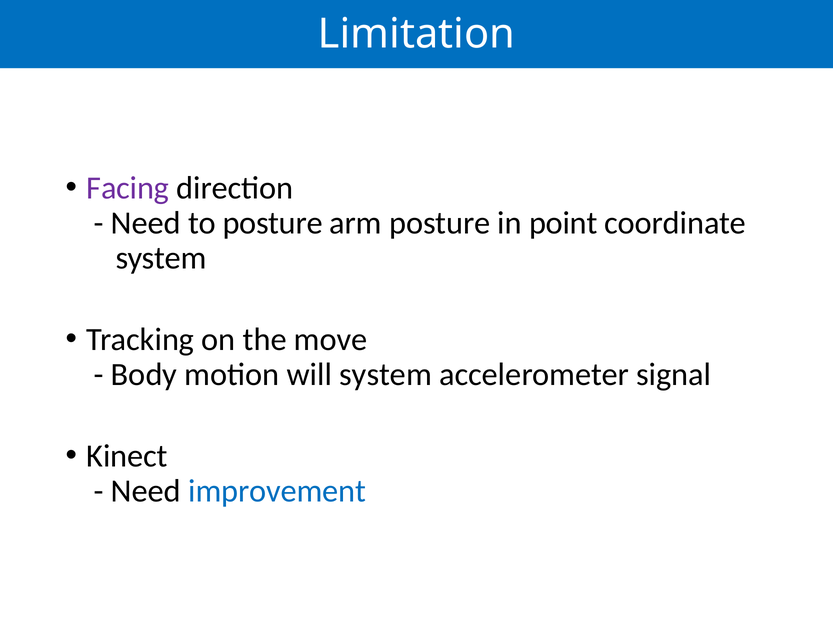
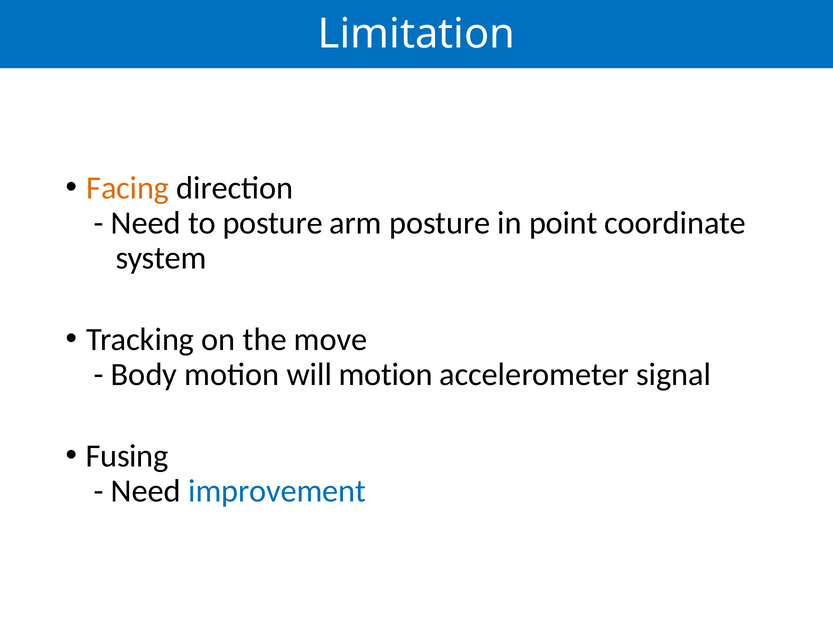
Facing colour: purple -> orange (128, 188)
will system: system -> motion (386, 374)
Kinect: Kinect -> Fusing (127, 456)
